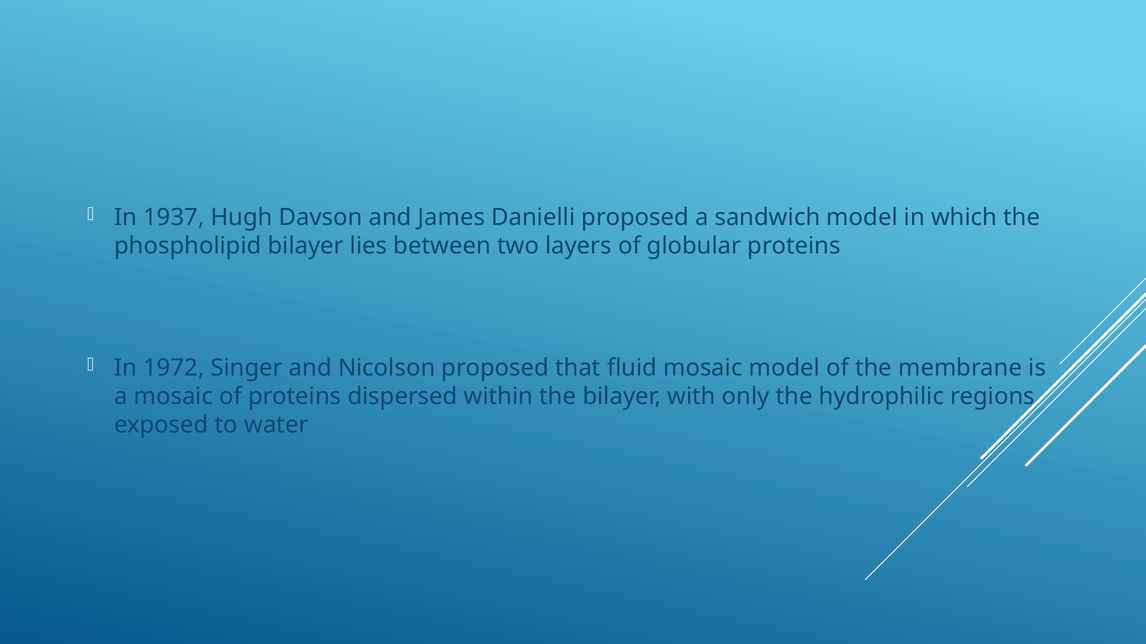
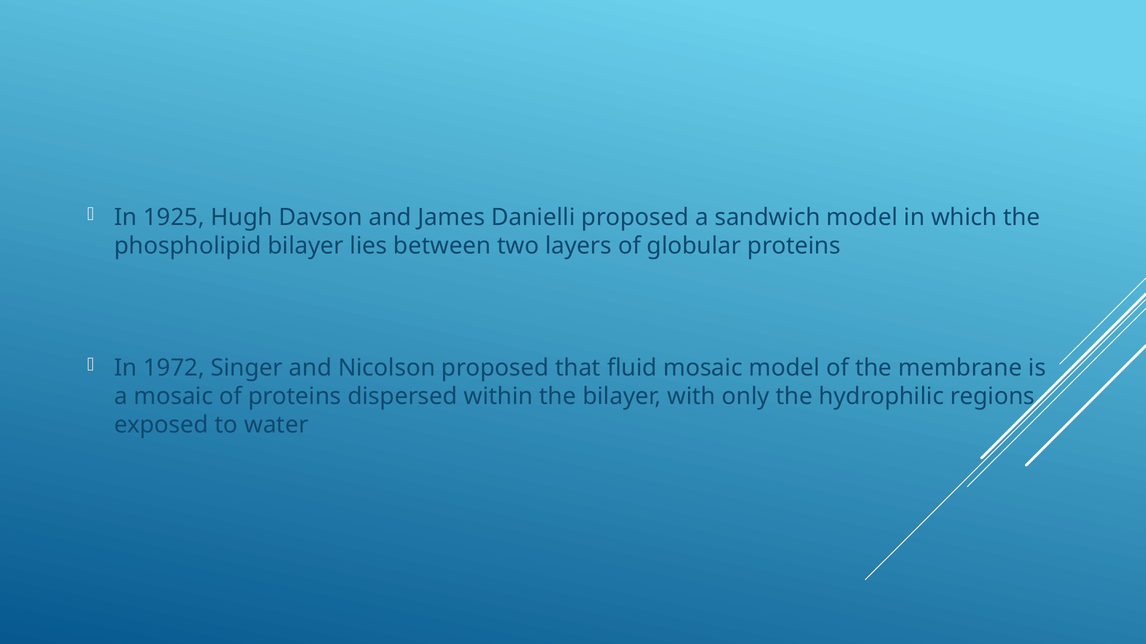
1937: 1937 -> 1925 (174, 218)
